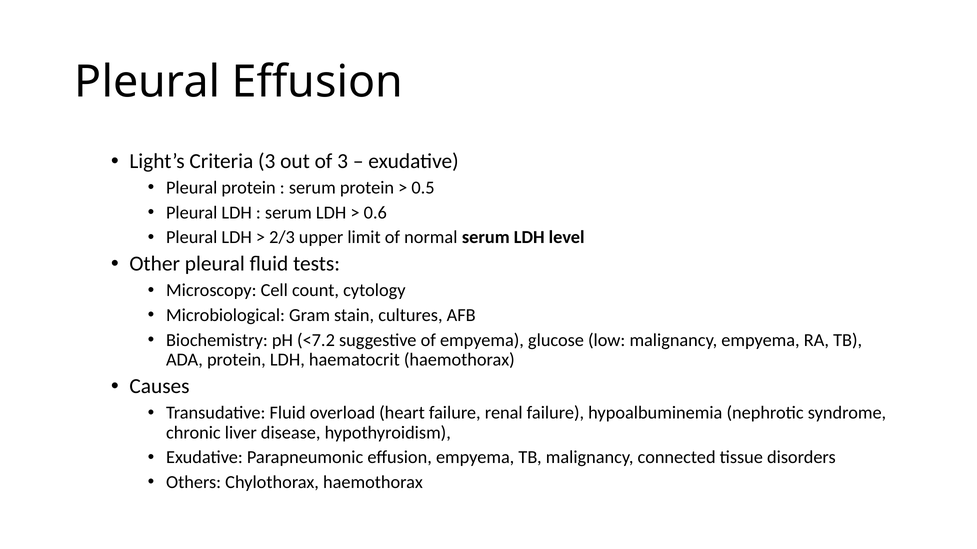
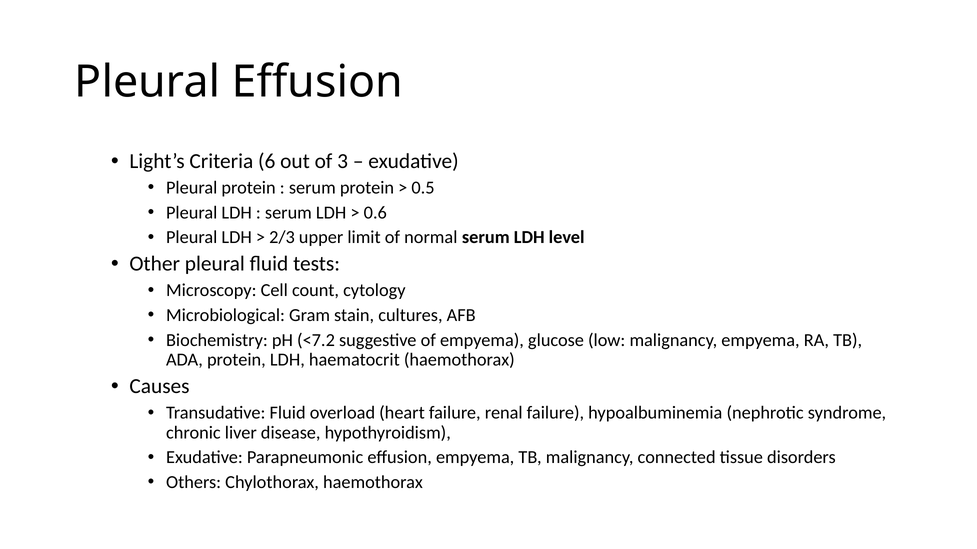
Criteria 3: 3 -> 6 (267, 161)
